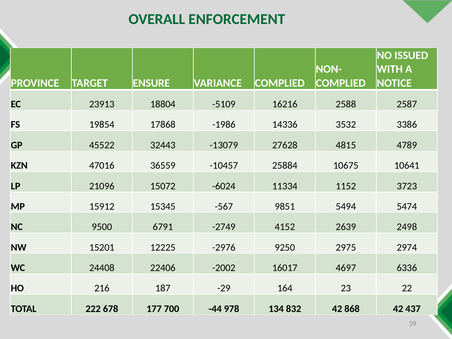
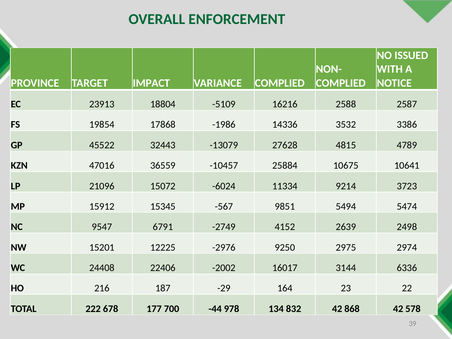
ENSURE: ENSURE -> IMPACT (151, 83)
1152: 1152 -> 9214 (346, 186)
9500: 9500 -> 9547 (102, 227)
4697: 4697 -> 3144 (346, 268)
437: 437 -> 578 (413, 309)
